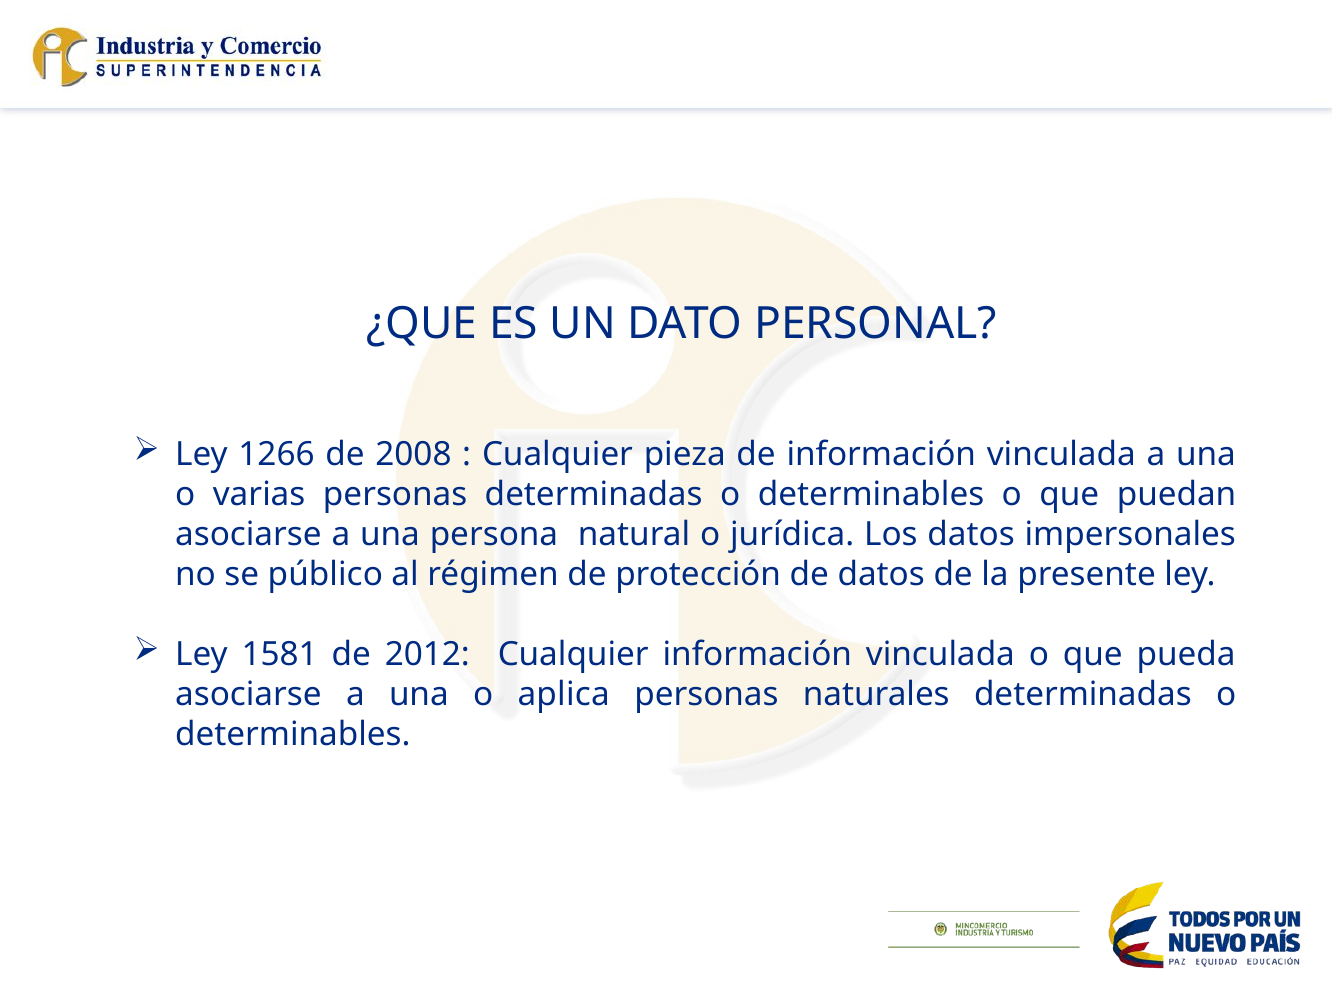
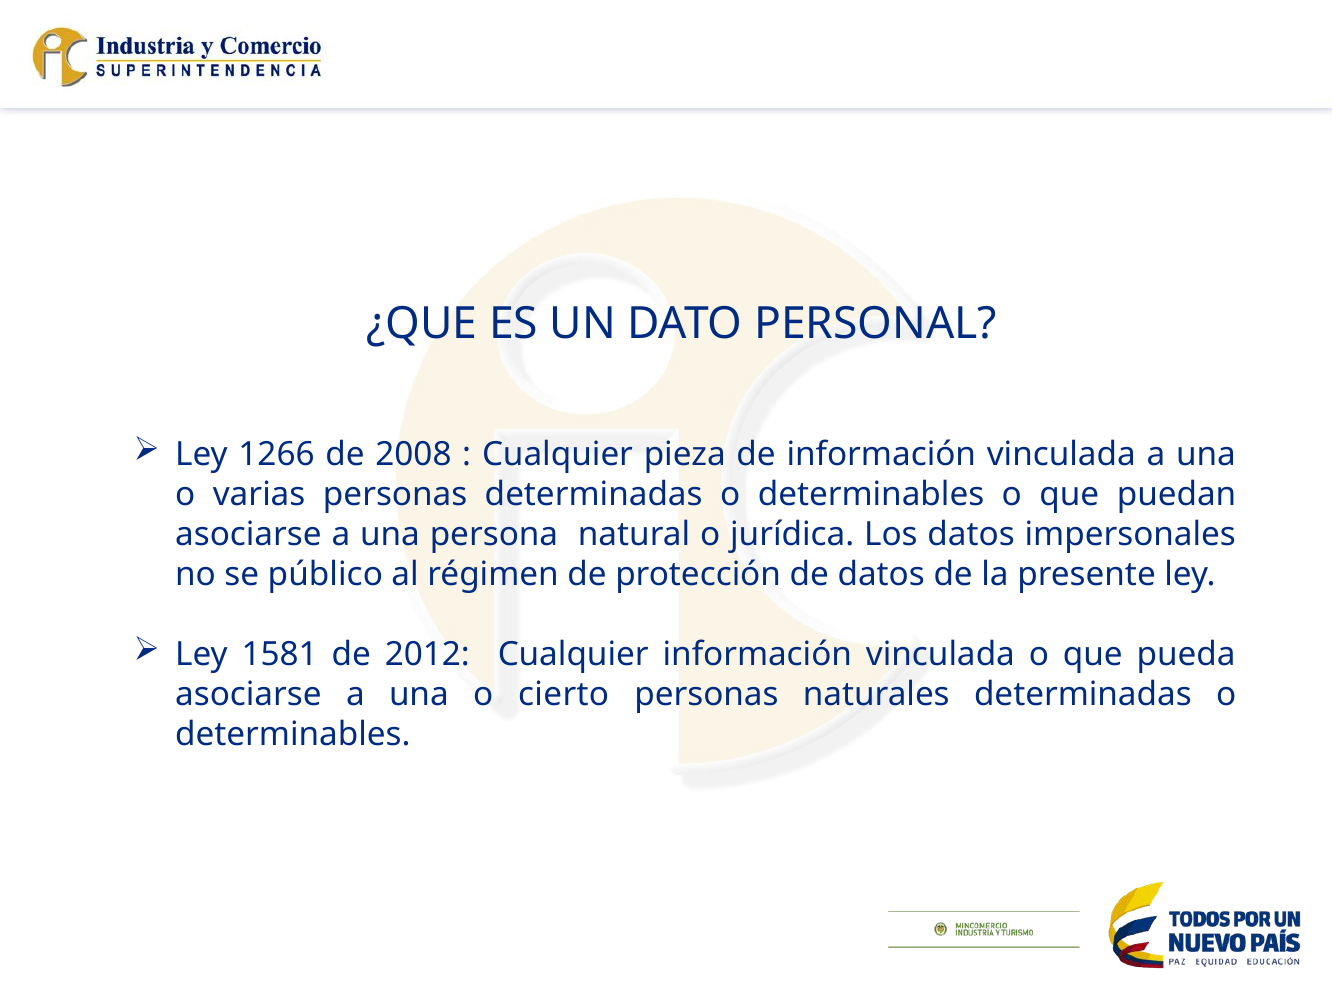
aplica: aplica -> cierto (564, 695)
